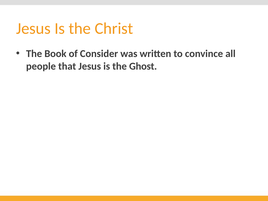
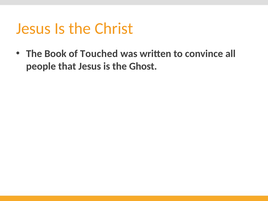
Consider: Consider -> Touched (99, 54)
